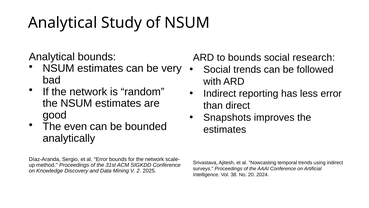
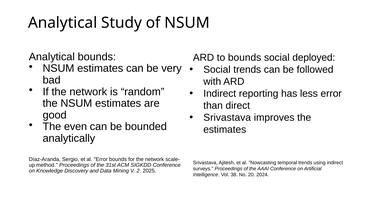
research: research -> deployed (314, 57)
Snapshots: Snapshots -> Srivastava (227, 117)
